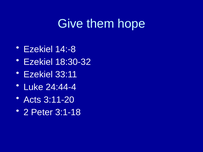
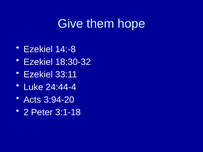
3:11-20: 3:11-20 -> 3:94-20 (59, 100)
